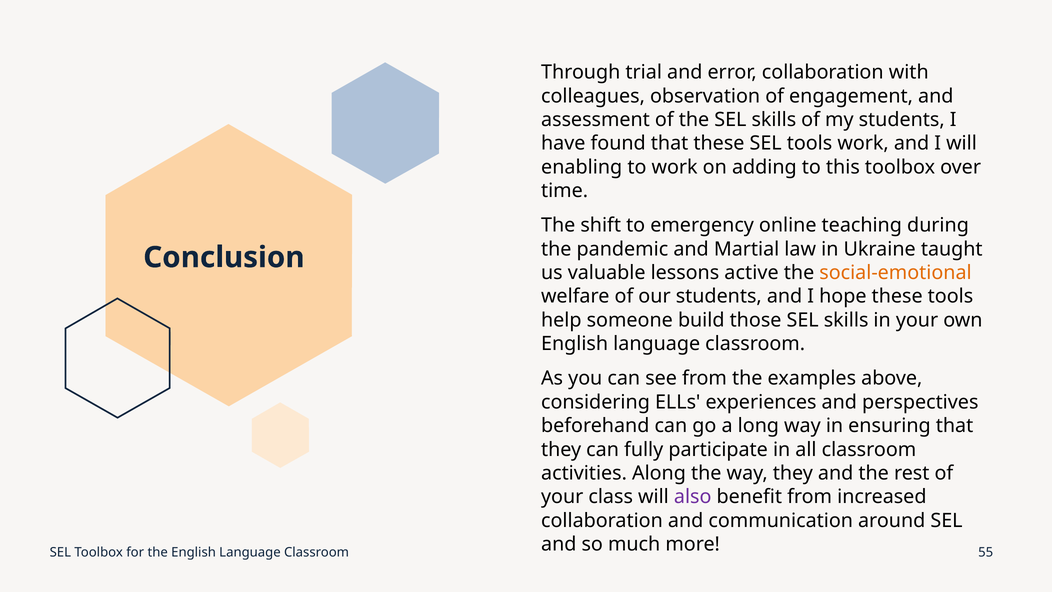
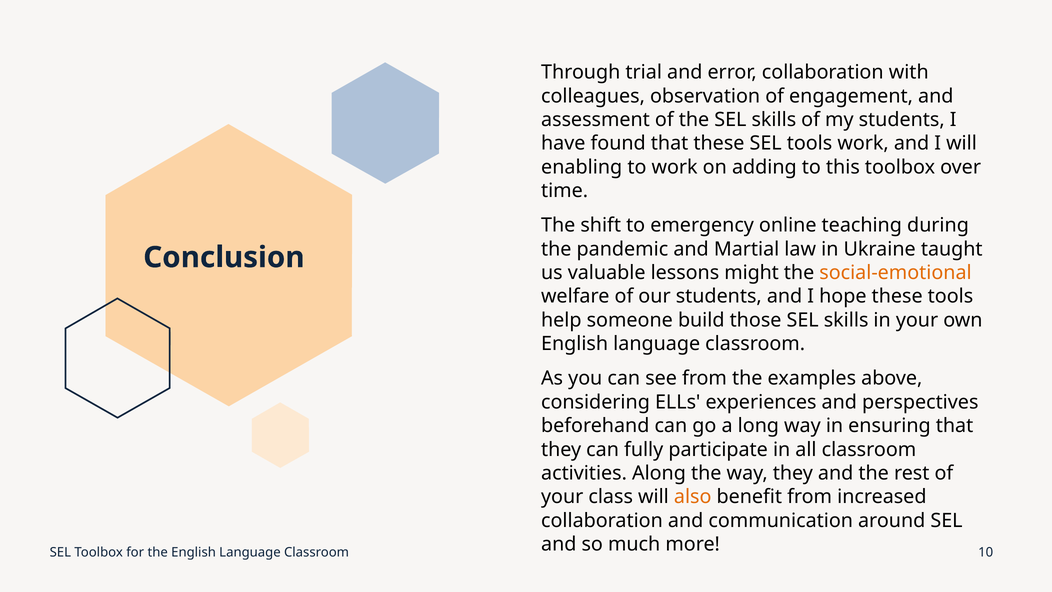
active: active -> might (752, 273)
also colour: purple -> orange (693, 497)
55: 55 -> 10 (986, 552)
